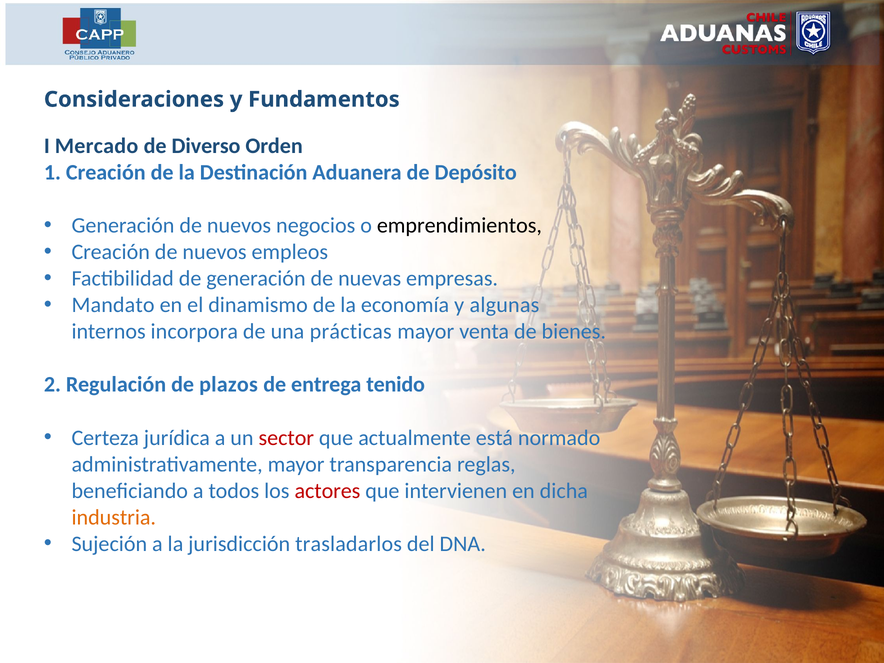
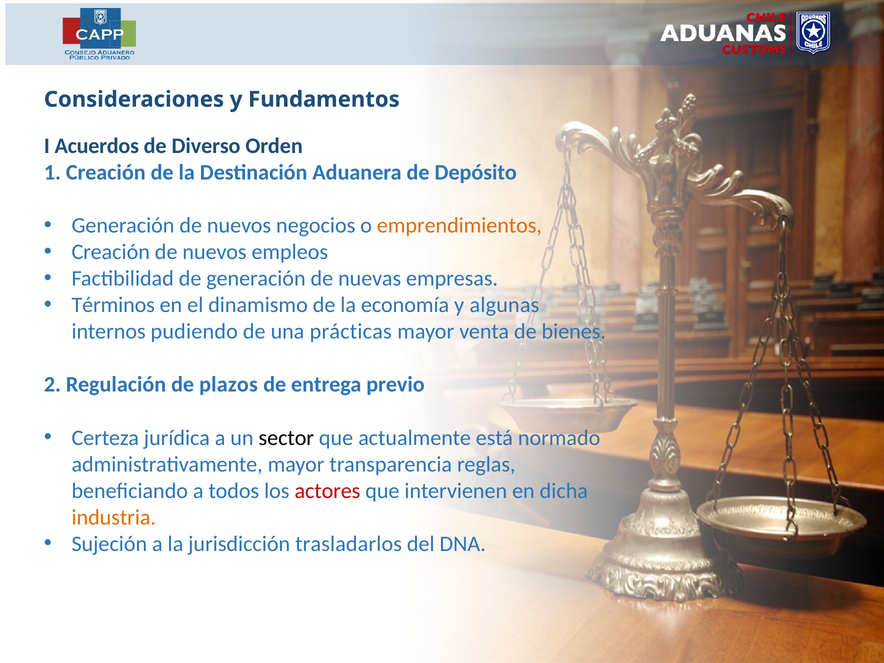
Mercado: Mercado -> Acuerdos (97, 146)
emprendimientos colour: black -> orange (459, 226)
Mandato: Mandato -> Términos (113, 305)
incorpora: incorpora -> pudiendo (194, 332)
tenido: tenido -> previo (395, 385)
sector colour: red -> black (286, 438)
